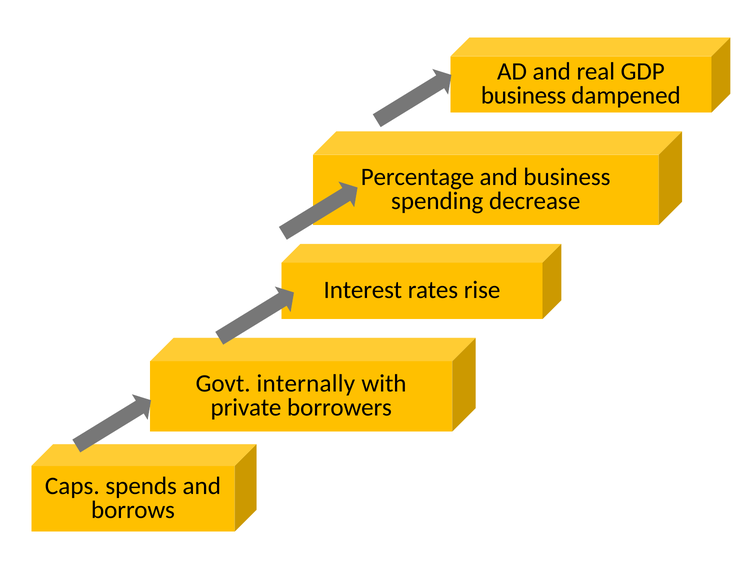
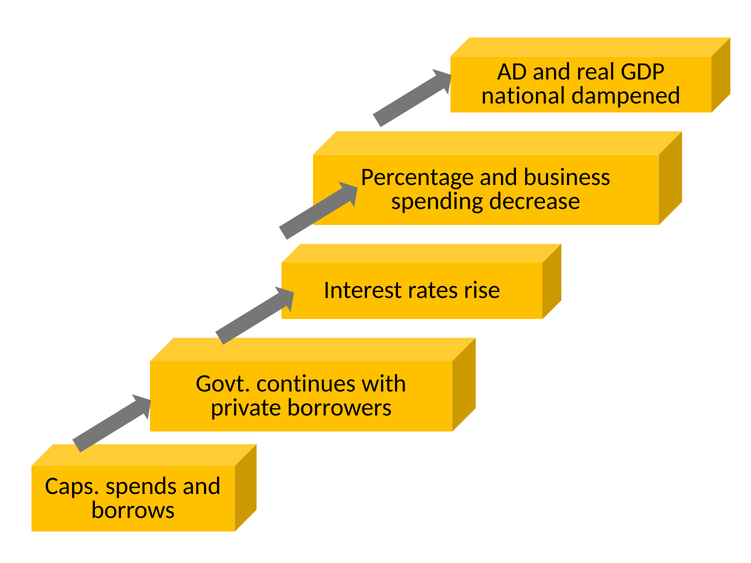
business: business -> national (523, 95)
internally: internally -> continues (306, 384)
